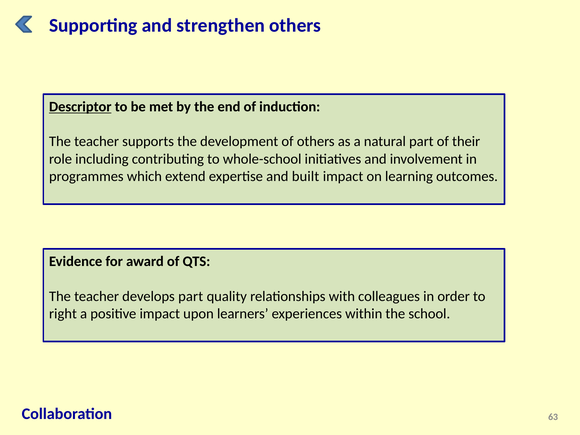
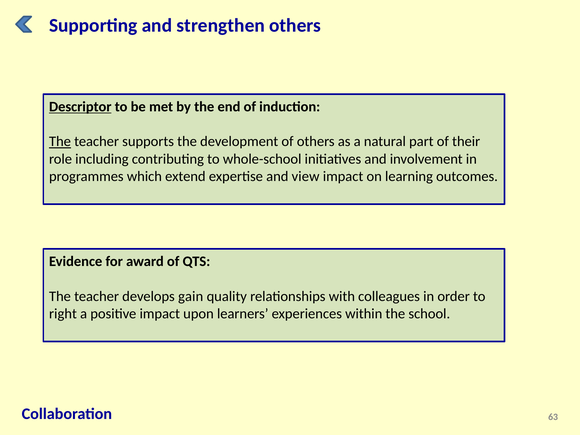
The underline: none -> present (60, 142)
built: built -> view (306, 176)
develops part: part -> gain (191, 296)
